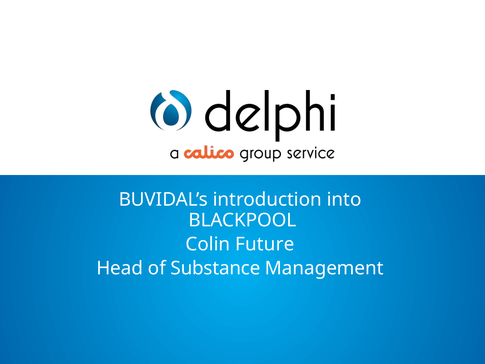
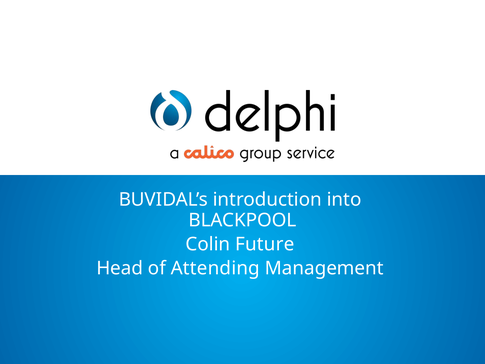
Substance: Substance -> Attending (215, 268)
